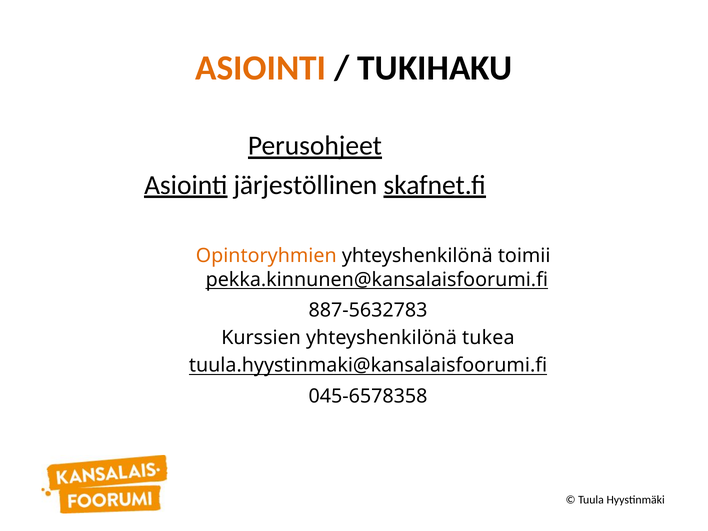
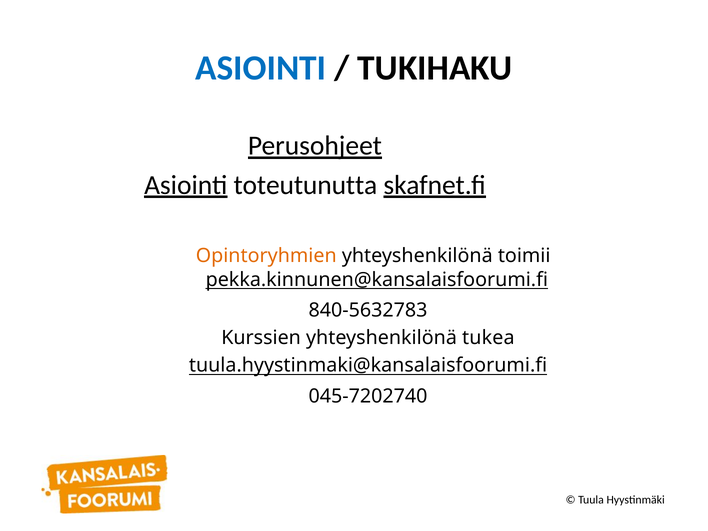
ASIOINTI colour: orange -> blue (261, 68)
järjestöllinen: järjestöllinen -> toteutunutta (305, 185)
887-5632783: 887-5632783 -> 840-5632783 (368, 310)
045-6578358: 045-6578358 -> 045-7202740 (368, 396)
